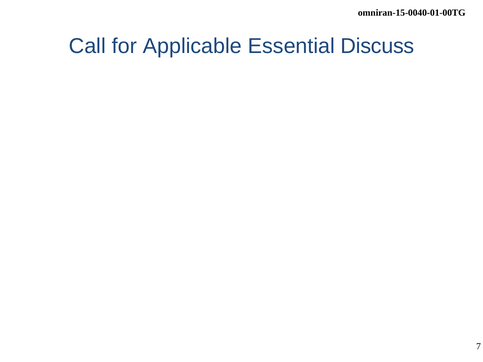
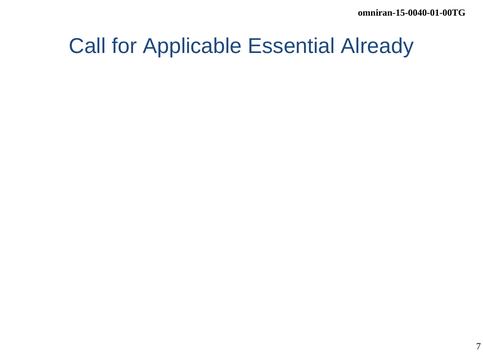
Discuss: Discuss -> Already (377, 46)
